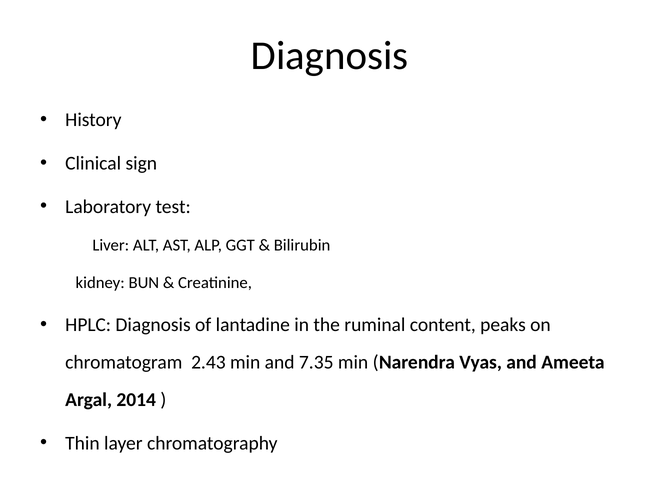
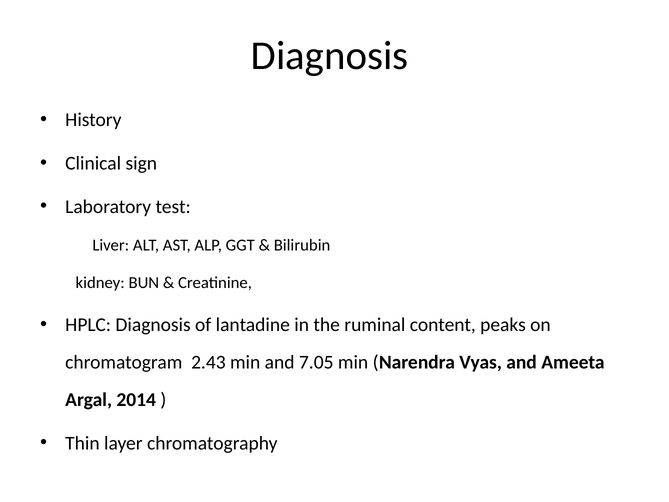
7.35: 7.35 -> 7.05 (316, 362)
